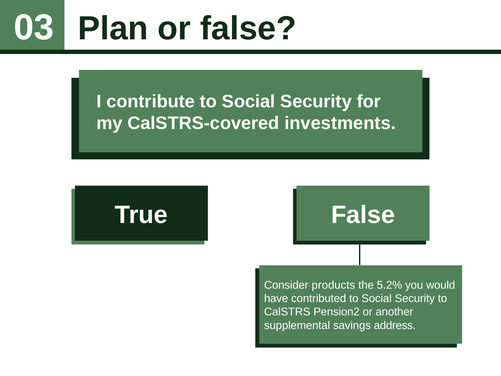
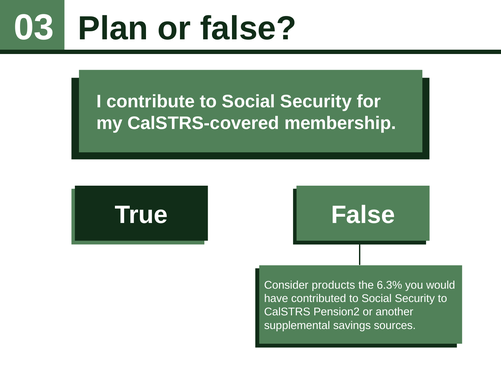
investments: investments -> membership (340, 123)
5.2%: 5.2% -> 6.3% (389, 285)
address: address -> sources (395, 325)
